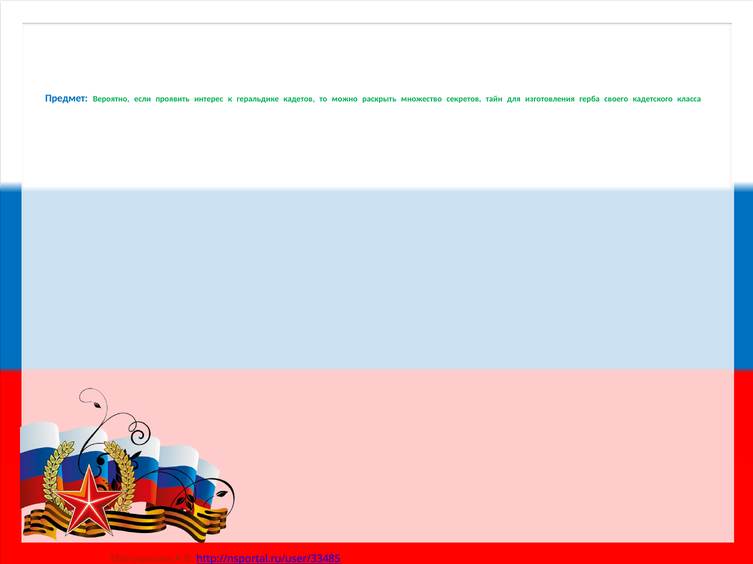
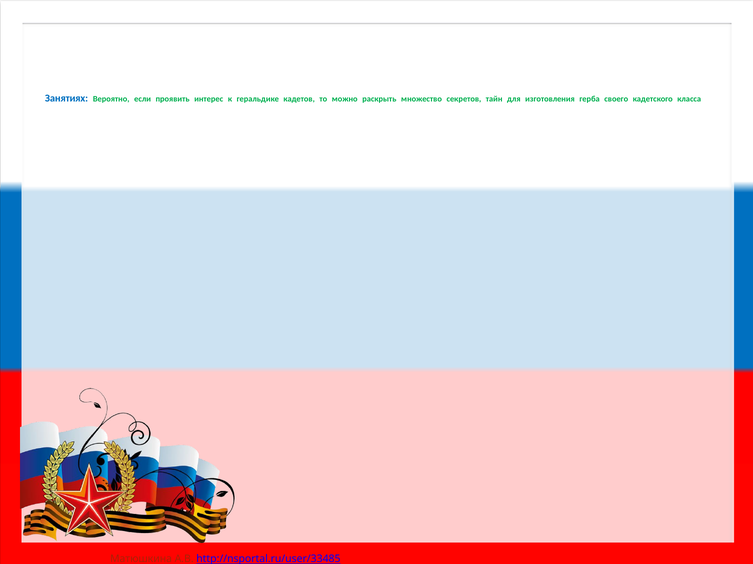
Предмет: Предмет -> Занятиях (67, 98)
